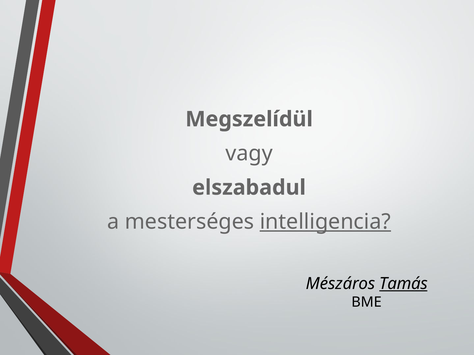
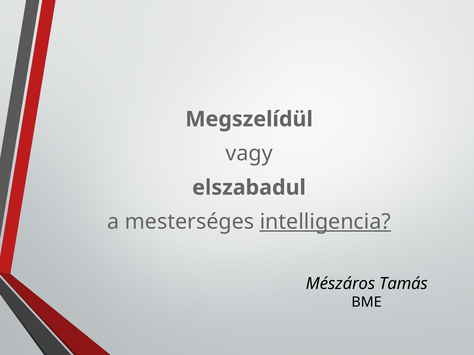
Tamás underline: present -> none (403, 284)
